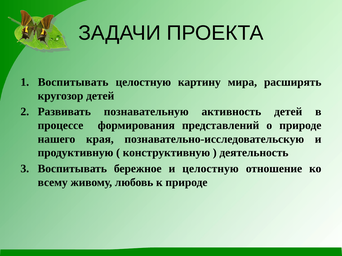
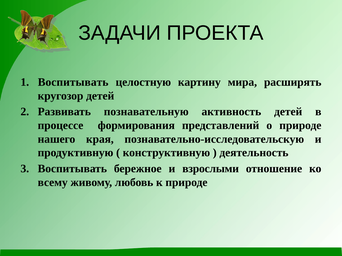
и целостную: целостную -> взрослыми (211, 169)
